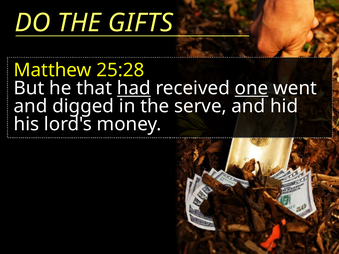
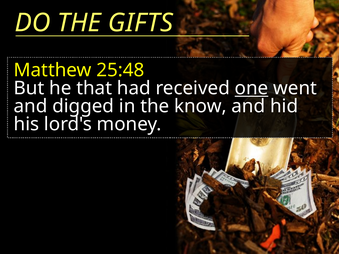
25:28: 25:28 -> 25:48 (120, 70)
had underline: present -> none (134, 88)
serve: serve -> know (200, 106)
